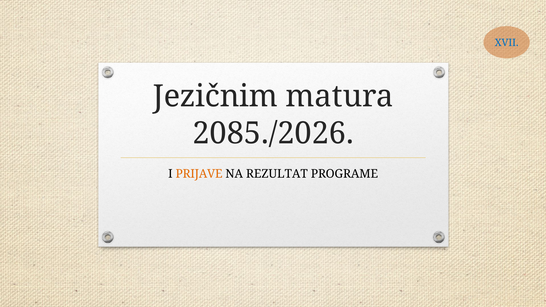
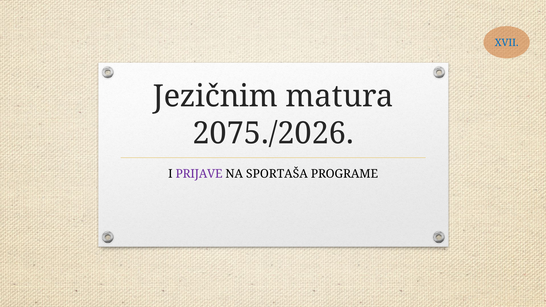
2085./2026: 2085./2026 -> 2075./2026 (273, 133)
PRIJAVE colour: orange -> purple (199, 174)
REZULTAT: REZULTAT -> SPORTAŠA (277, 174)
